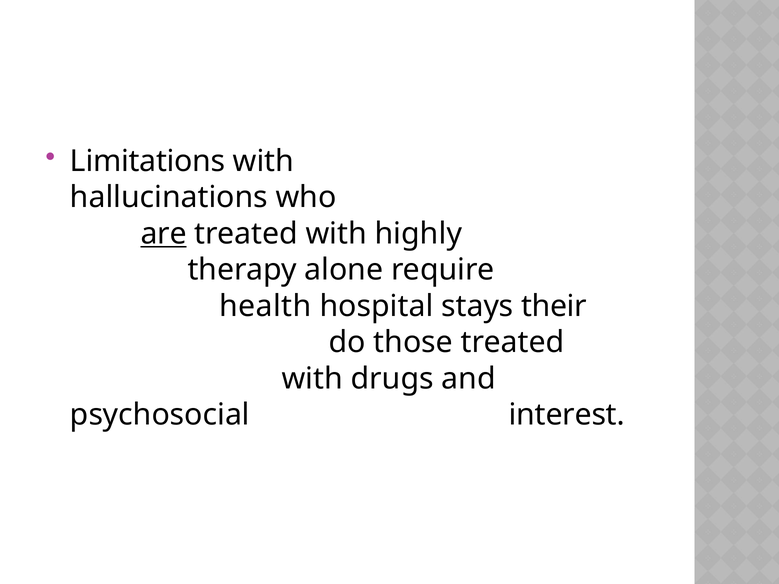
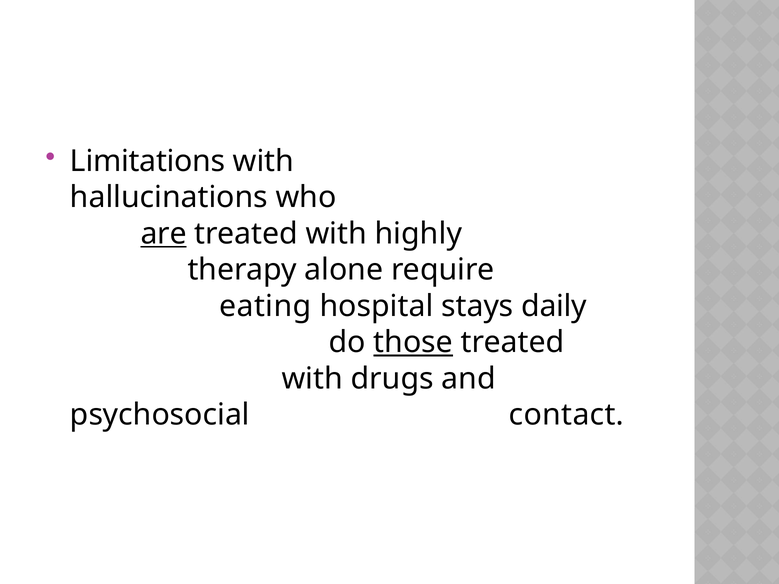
health: health -> eating (265, 306)
their: their -> daily (554, 306)
those underline: none -> present (413, 343)
interest: interest -> contact (566, 415)
